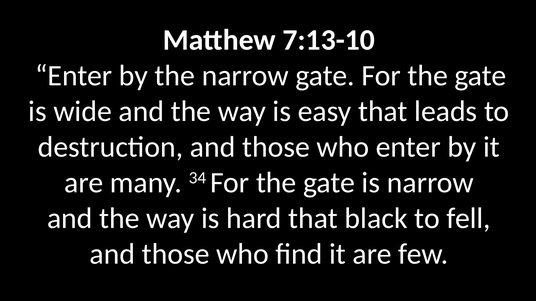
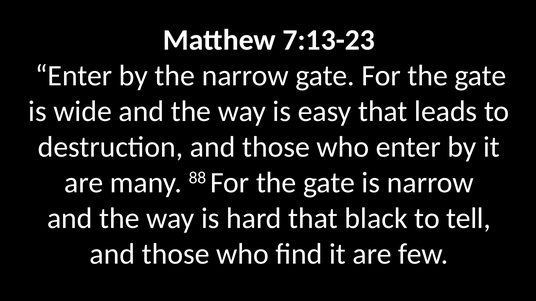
7:13-10: 7:13-10 -> 7:13-23 (329, 40)
34: 34 -> 88 (197, 178)
fell: fell -> tell (469, 219)
